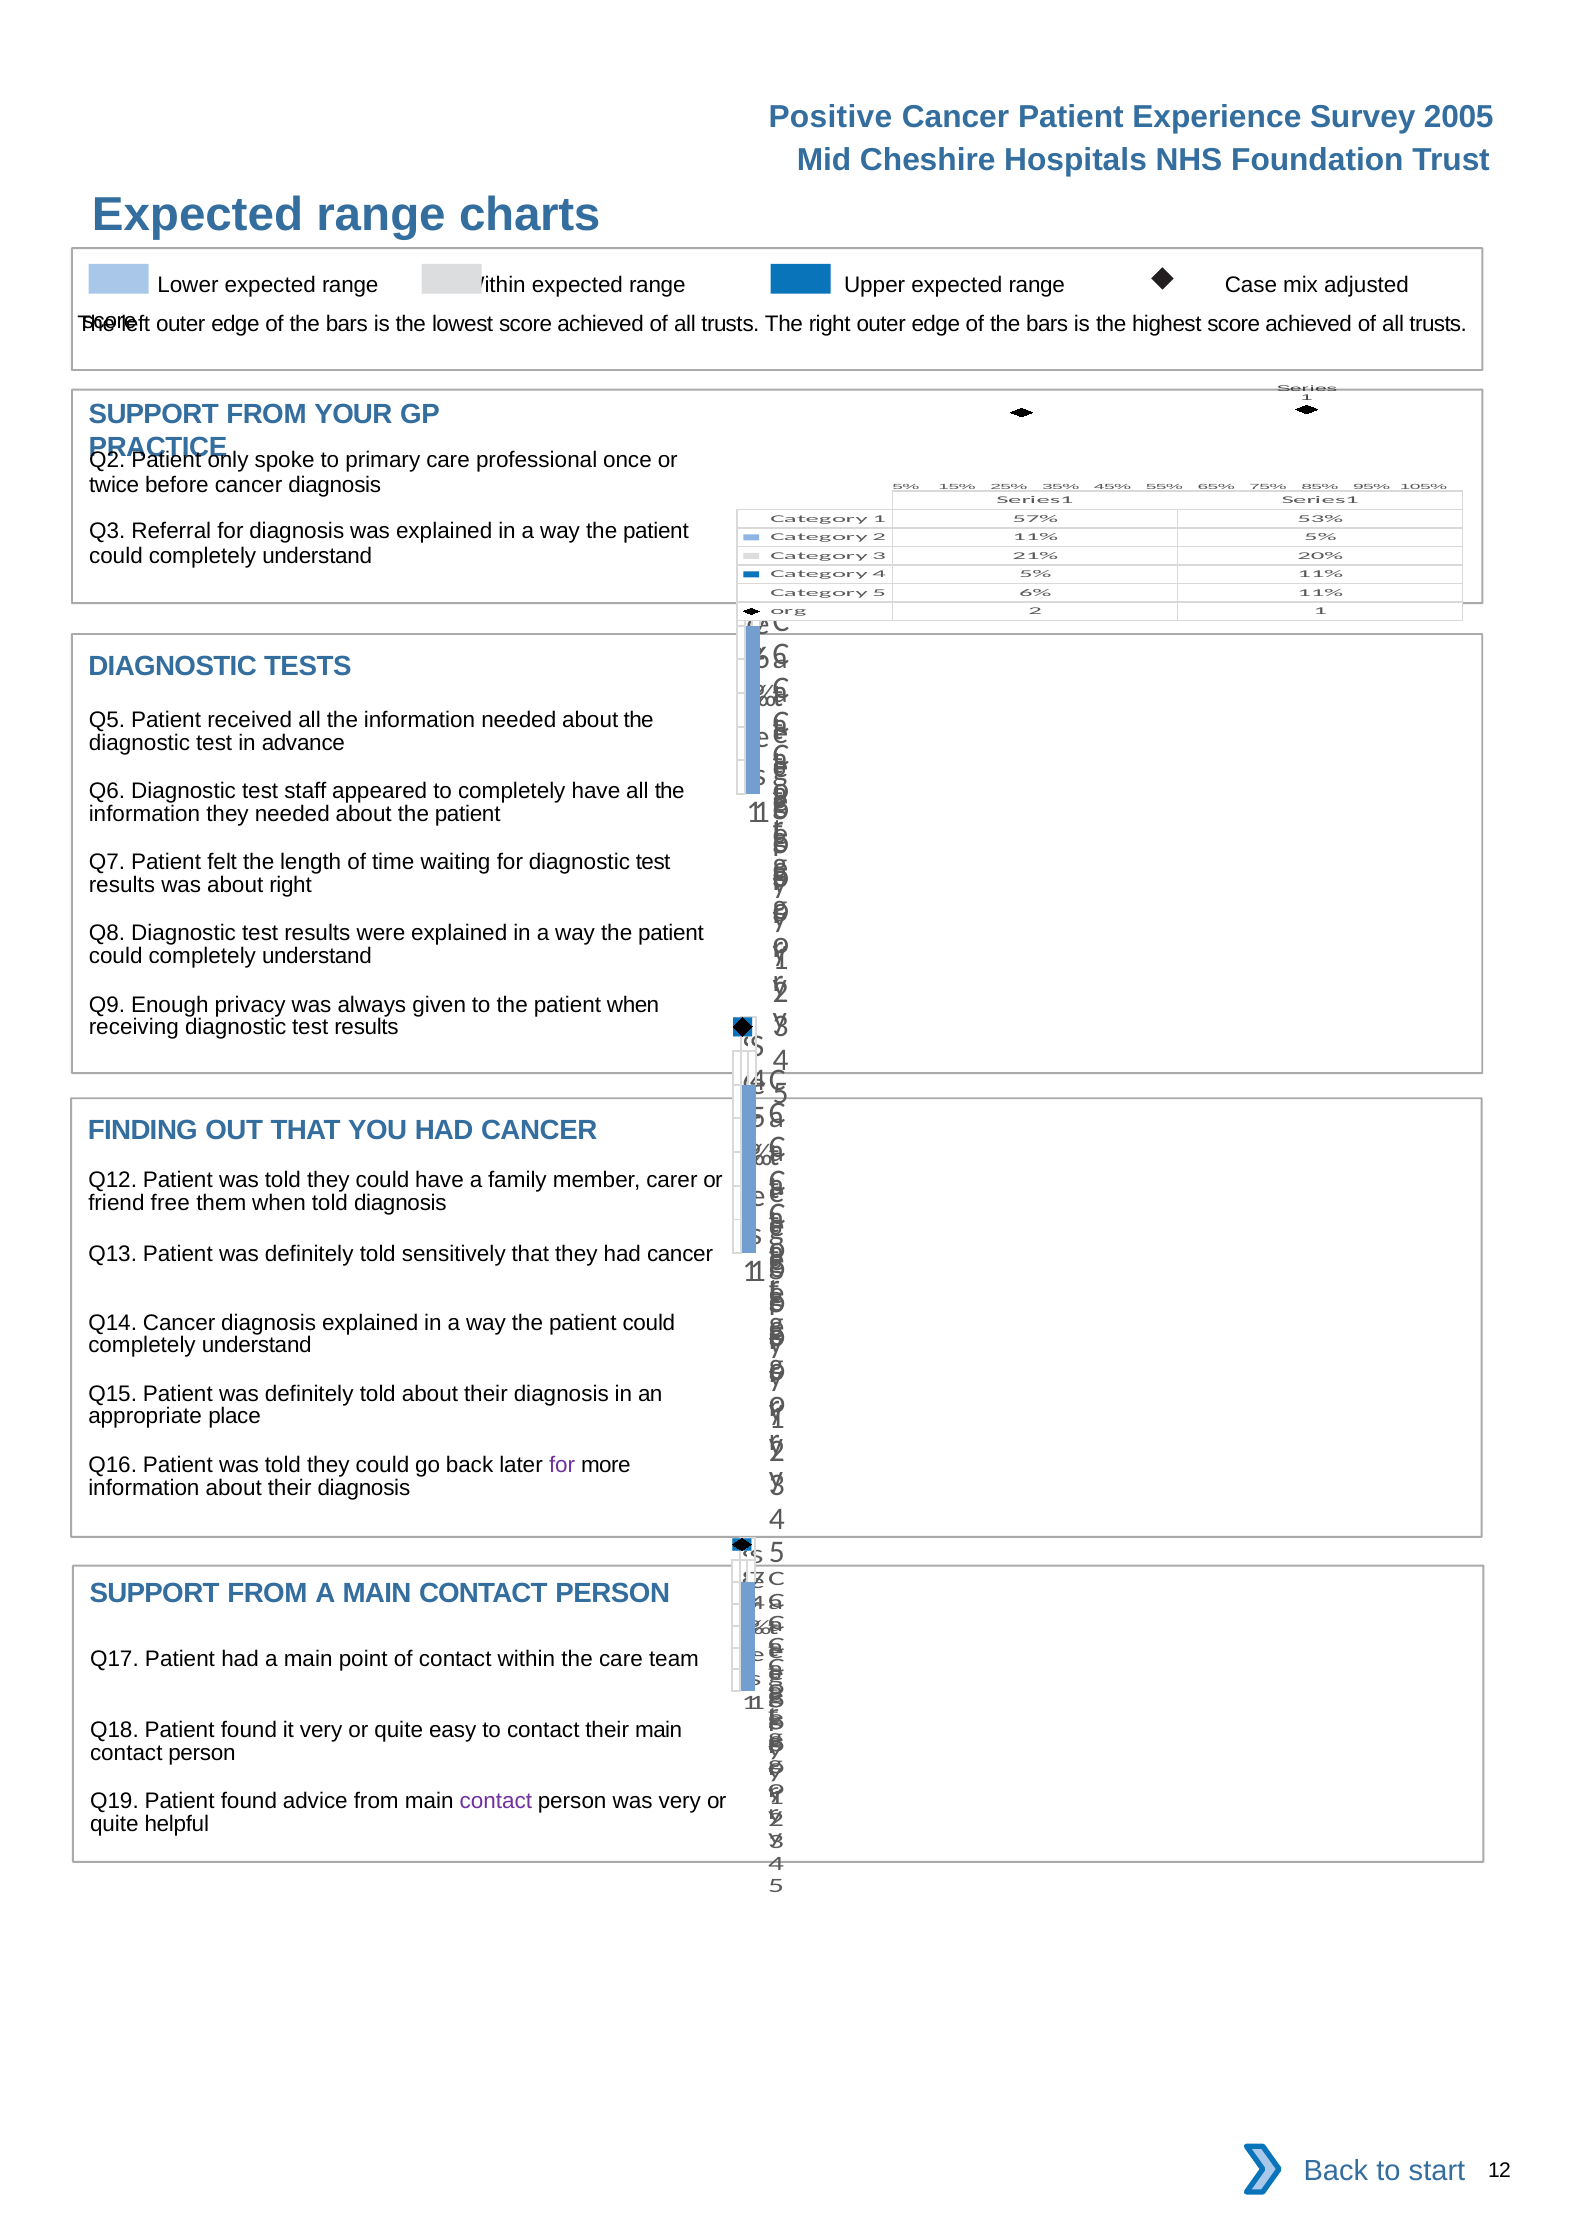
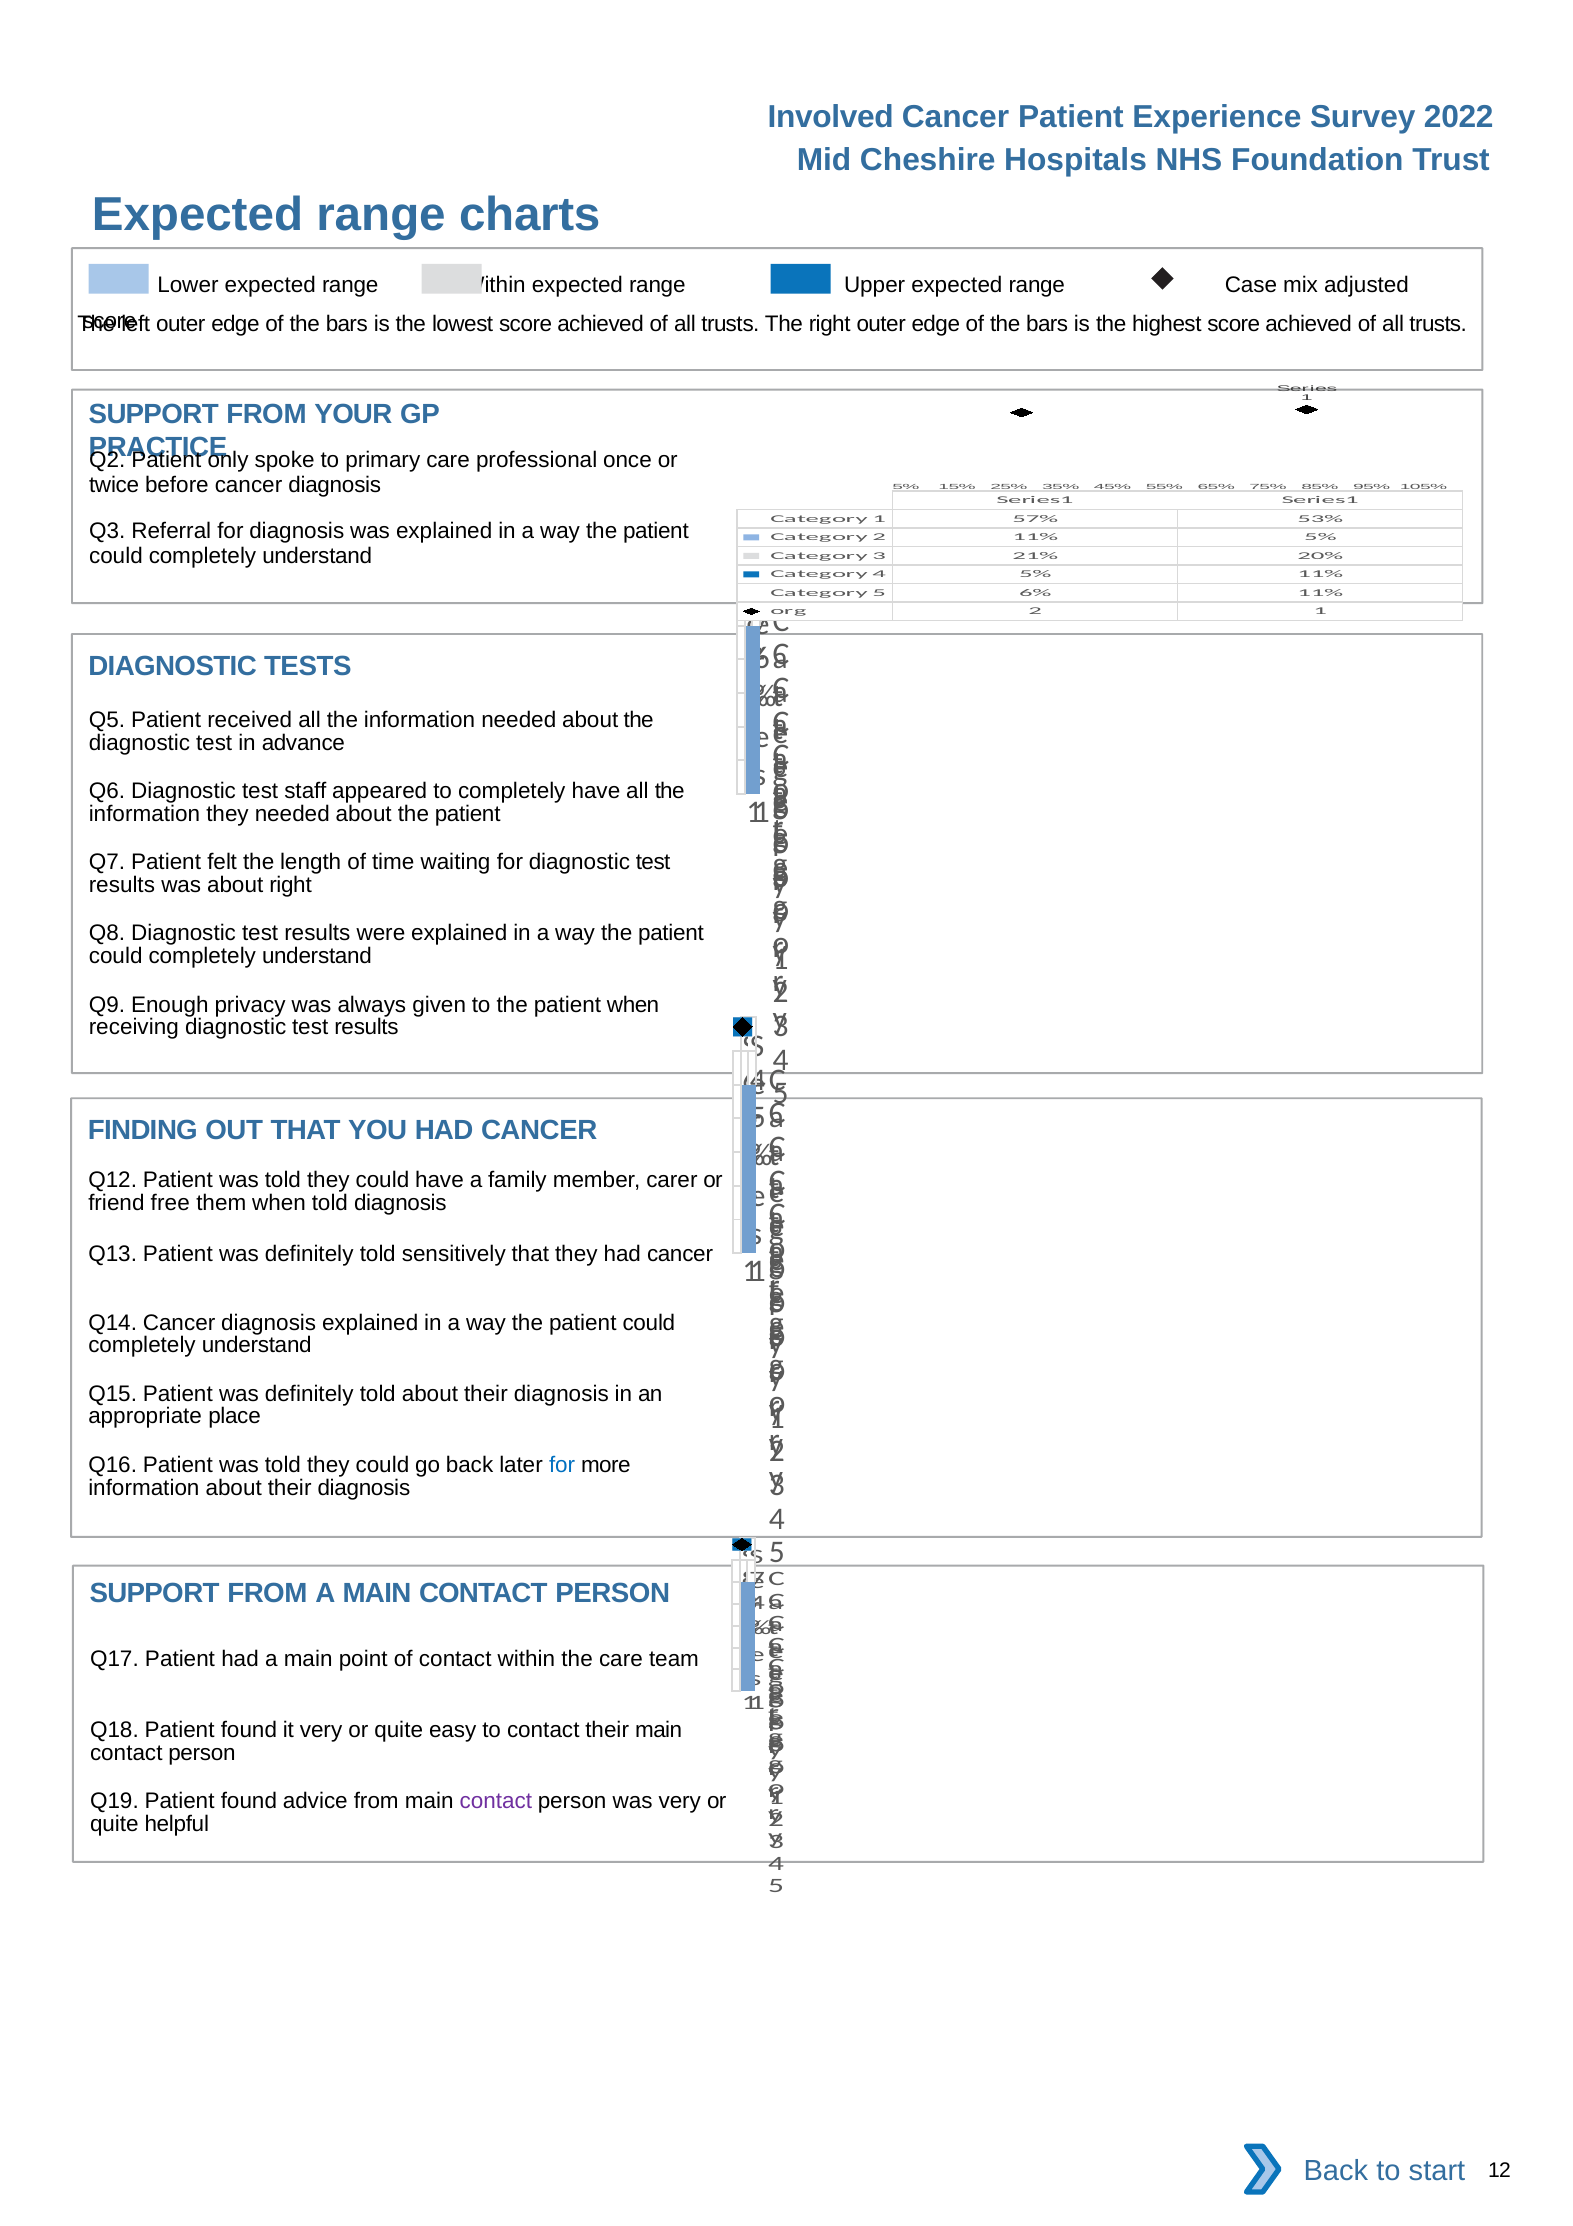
Positive: Positive -> Involved (831, 117)
2005: 2005 -> 2022 (1459, 117)
for colour: purple -> blue (562, 1465)
